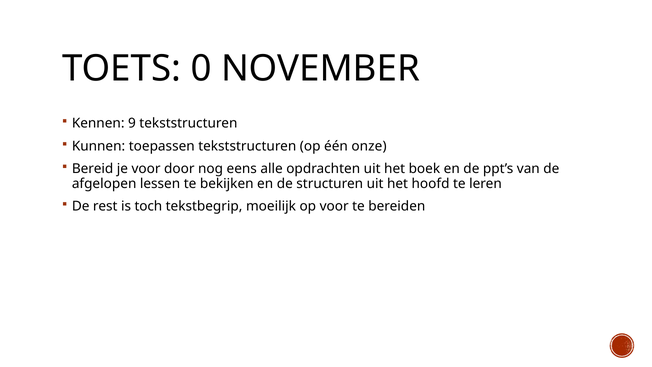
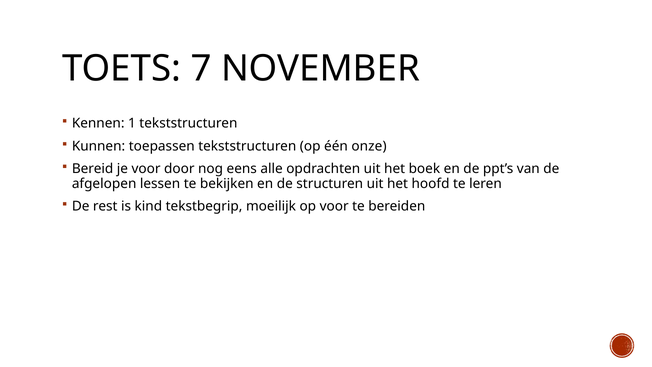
0: 0 -> 7 (201, 69)
9: 9 -> 1 (132, 123)
toch: toch -> kind (148, 206)
